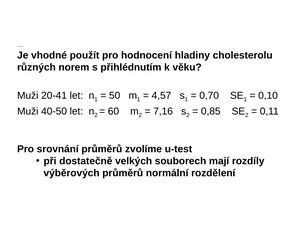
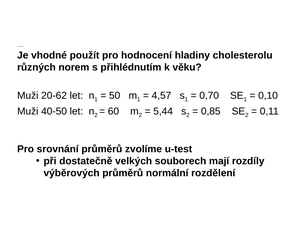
20-41: 20-41 -> 20-62 (54, 96)
7,16: 7,16 -> 5,44 (163, 111)
